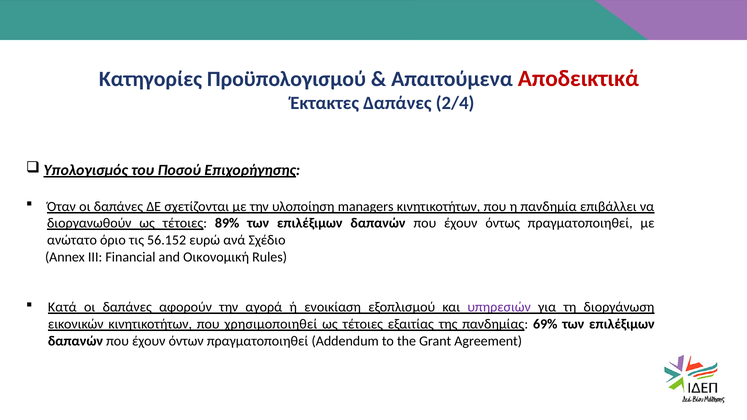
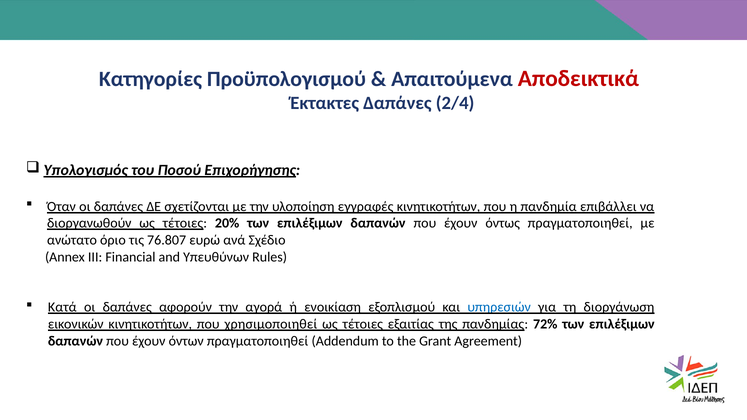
managers: managers -> εγγραφές (366, 207)
89%: 89% -> 20% (227, 223)
56.152: 56.152 -> 76.807 (167, 240)
Οικονομική: Οικονομική -> Υπευθύνων (216, 257)
υπηρεσιών colour: purple -> blue (499, 307)
69%: 69% -> 72% (545, 324)
